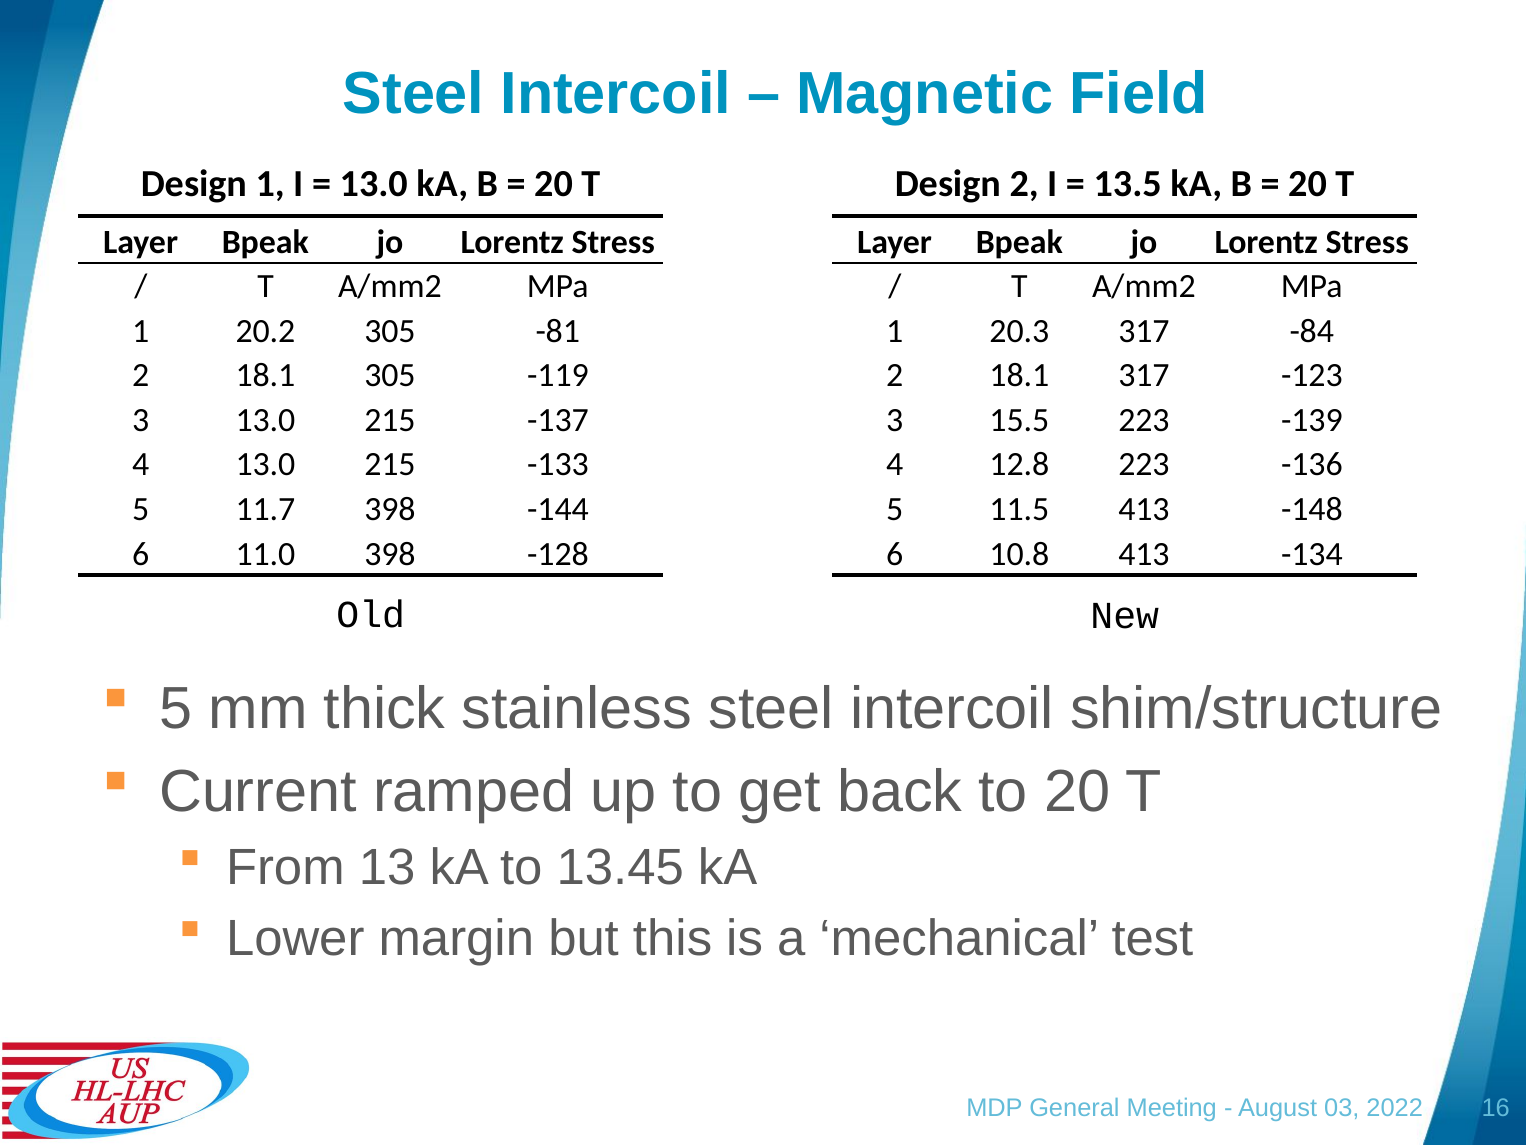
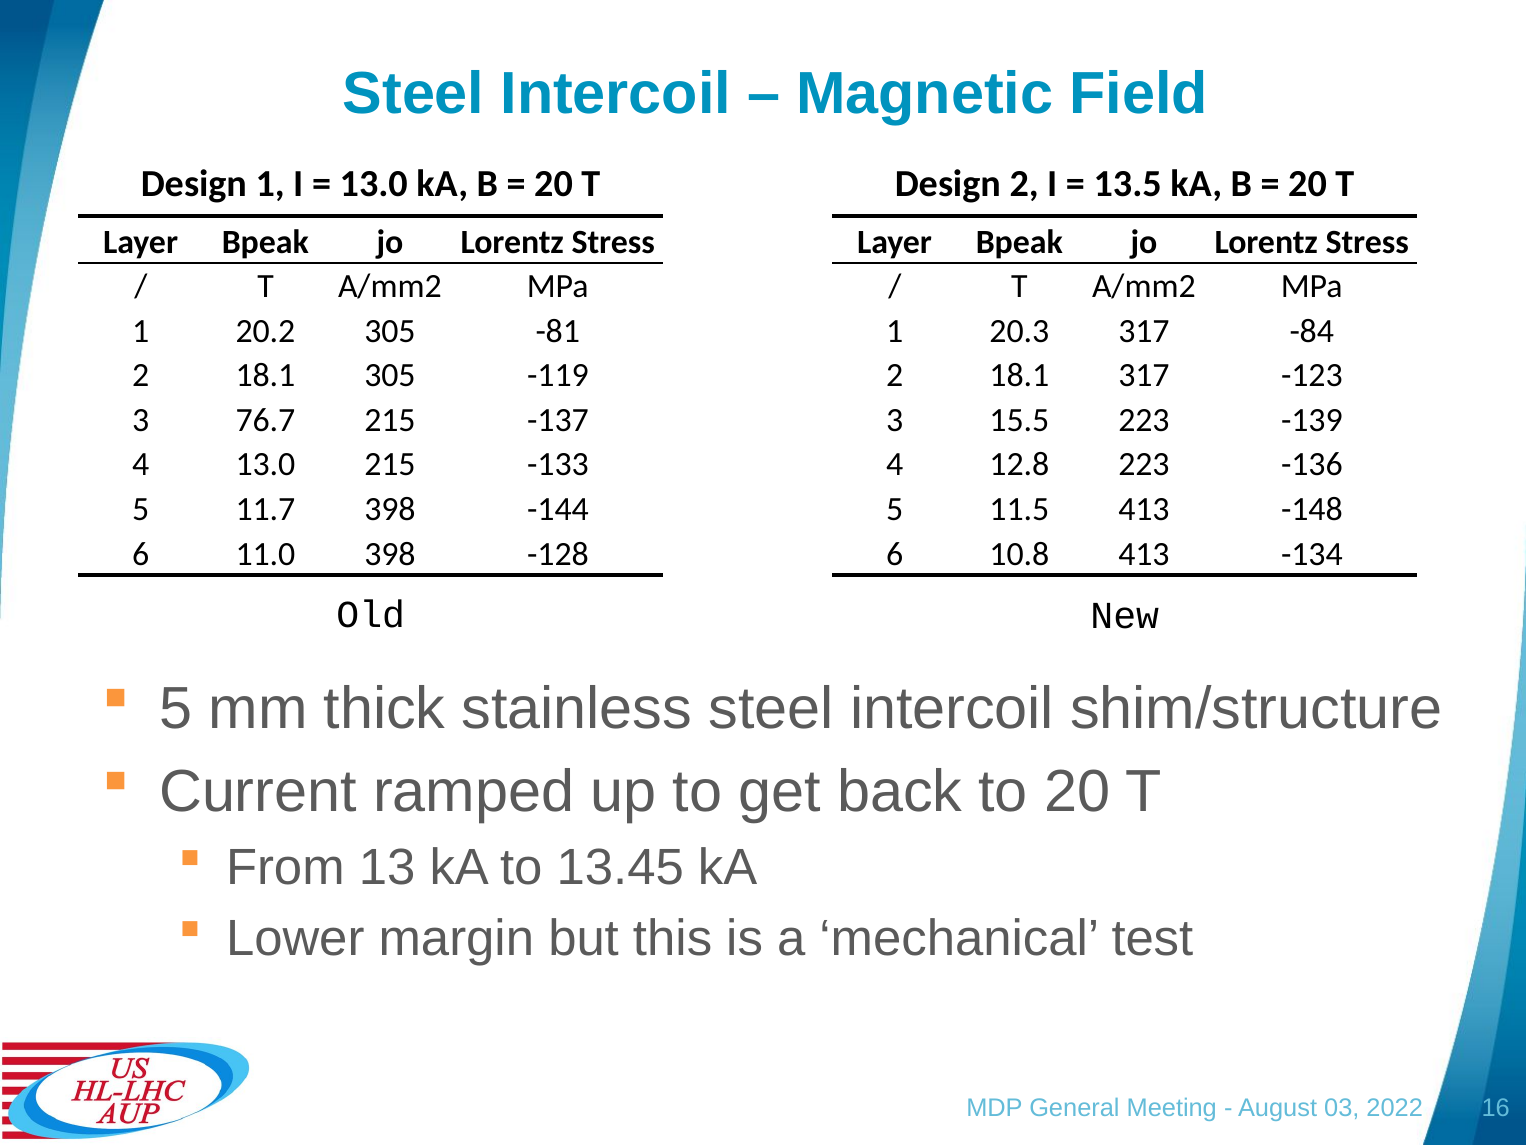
3 13.0: 13.0 -> 76.7 (265, 420)
